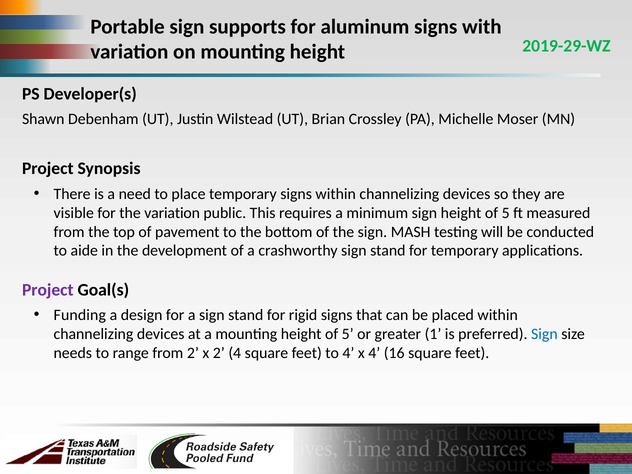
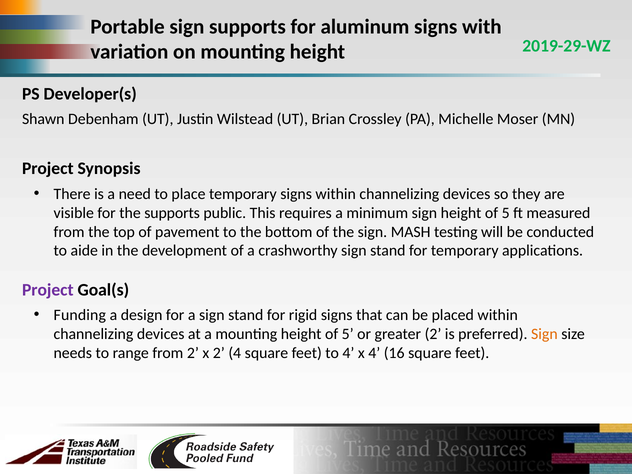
the variation: variation -> supports (172, 213)
greater 1: 1 -> 2 (433, 334)
Sign colour: blue -> orange (544, 334)
